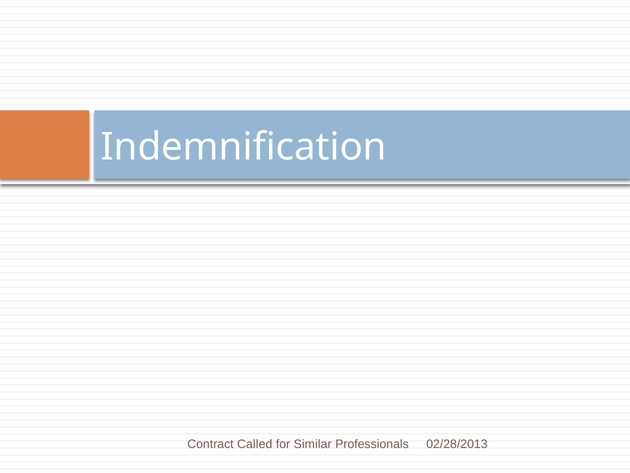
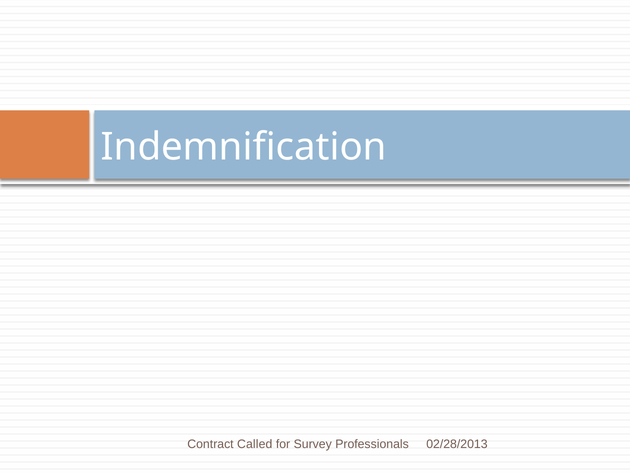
Similar: Similar -> Survey (313, 444)
